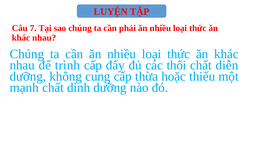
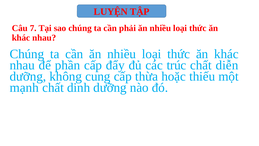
trình: trình -> phần (68, 65)
thổi: thổi -> trúc (176, 65)
